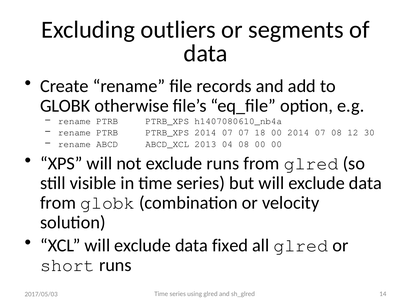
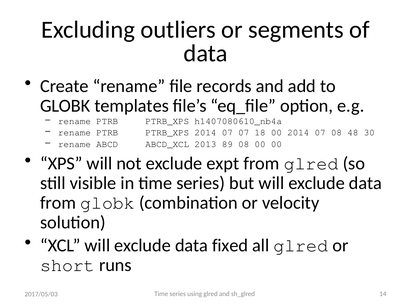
otherwise: otherwise -> templates (132, 106)
12: 12 -> 48 (353, 133)
04: 04 -> 89 (227, 144)
exclude runs: runs -> expt (223, 163)
